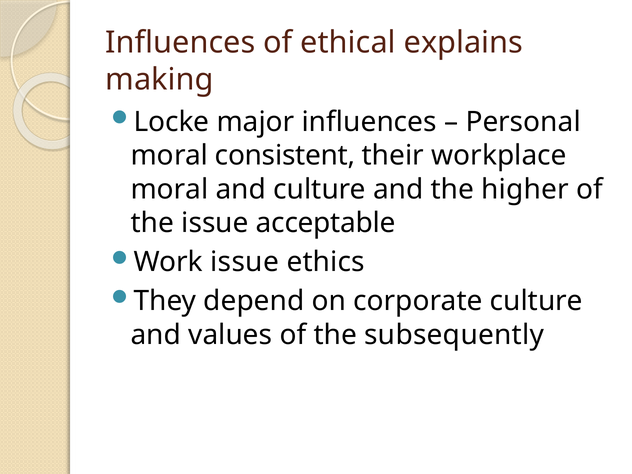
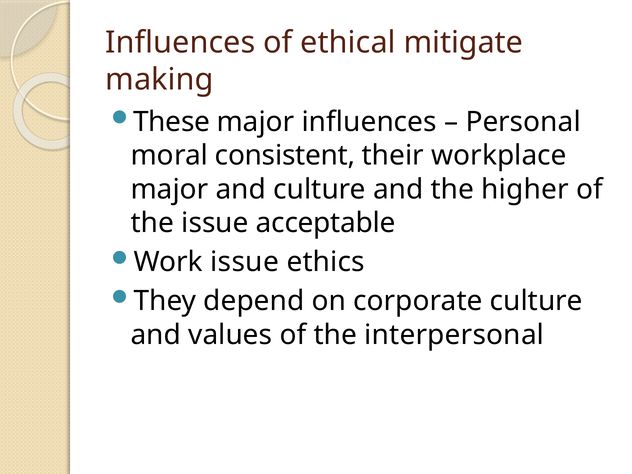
explains: explains -> mitigate (463, 43)
Locke: Locke -> These (172, 122)
moral: moral -> major (170, 189)
subsequently: subsequently -> interpersonal (454, 335)
